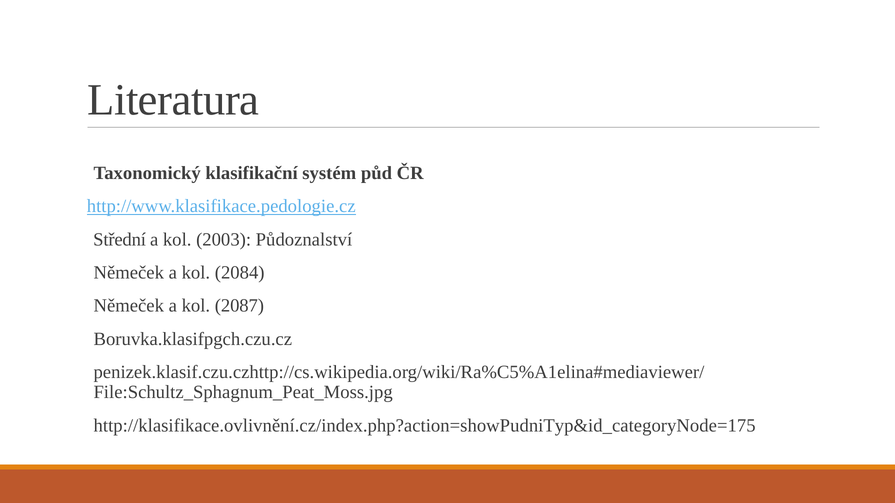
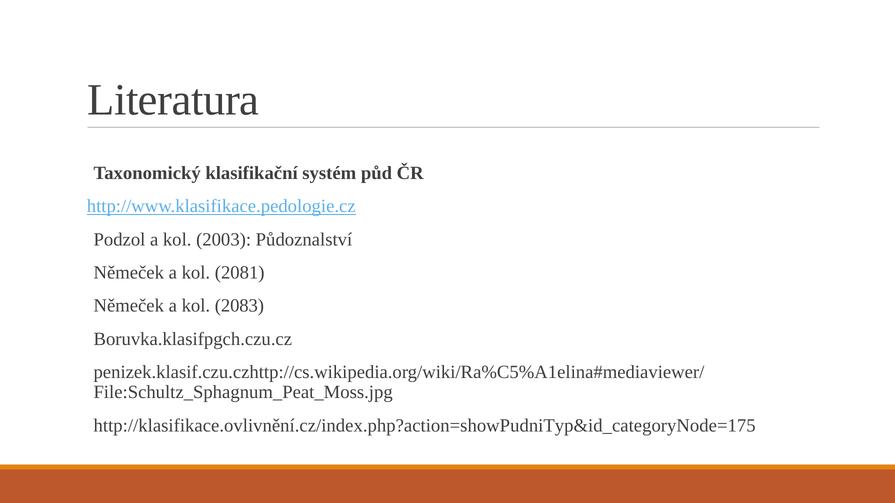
Střední: Střední -> Podzol (119, 240)
2084: 2084 -> 2081 (240, 273)
2087: 2087 -> 2083 (239, 306)
